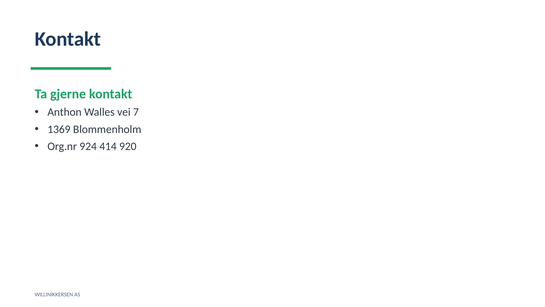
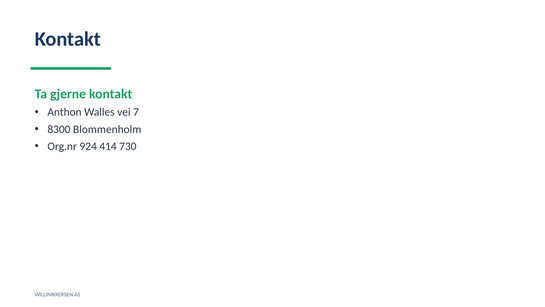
1369: 1369 -> 8300 (59, 129)
920: 920 -> 730 (128, 146)
